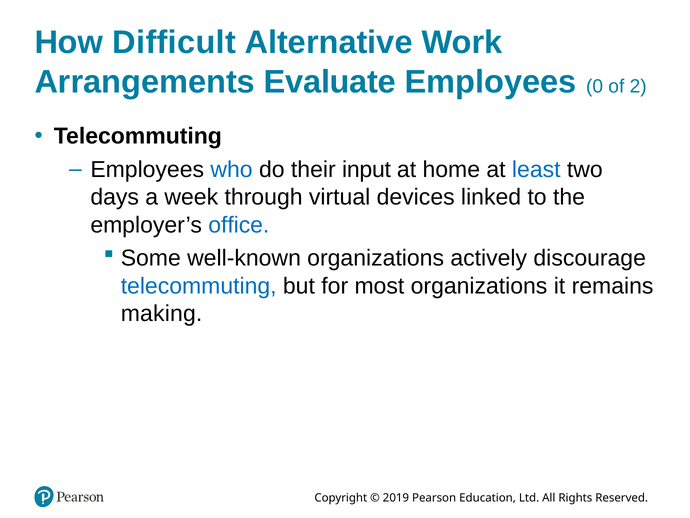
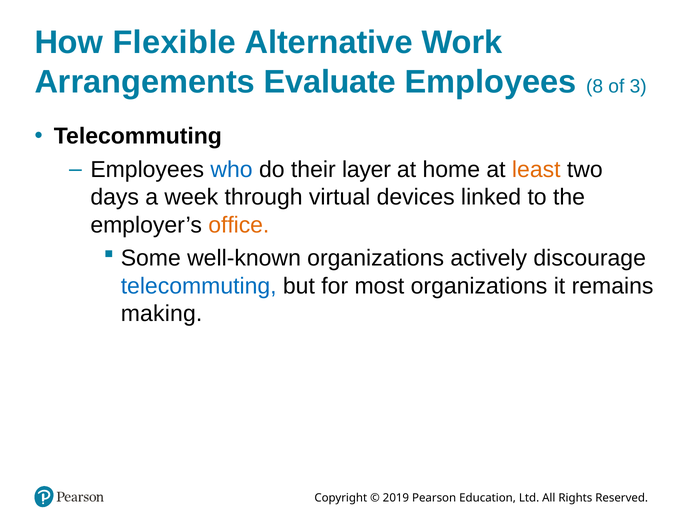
Difficult: Difficult -> Flexible (174, 43)
0: 0 -> 8 (595, 86)
2: 2 -> 3 (638, 86)
input: input -> layer (366, 170)
least colour: blue -> orange (536, 170)
office colour: blue -> orange (239, 225)
